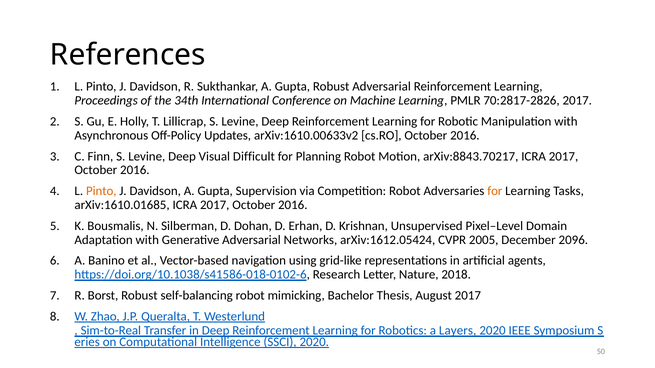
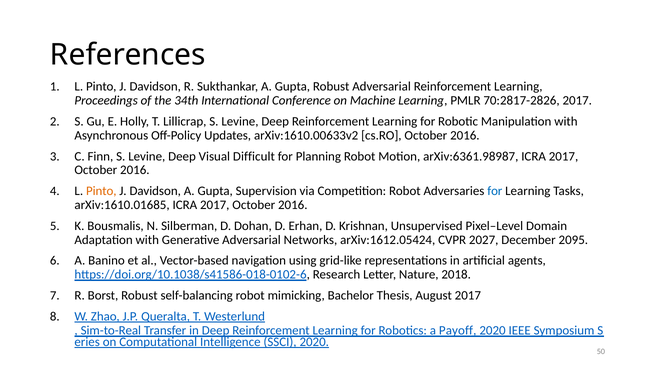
arXiv:8843.70217: arXiv:8843.70217 -> arXiv:6361.98987 (471, 156)
for colour: orange -> blue (495, 191)
2005: 2005 -> 2027 (484, 240)
2096: 2096 -> 2095 (573, 240)
Layers: Layers -> Payoff (458, 331)
